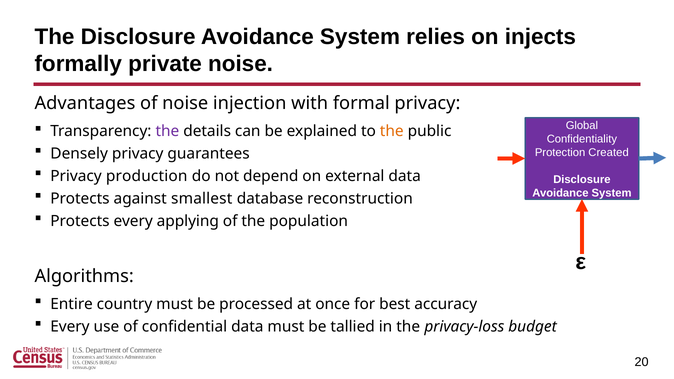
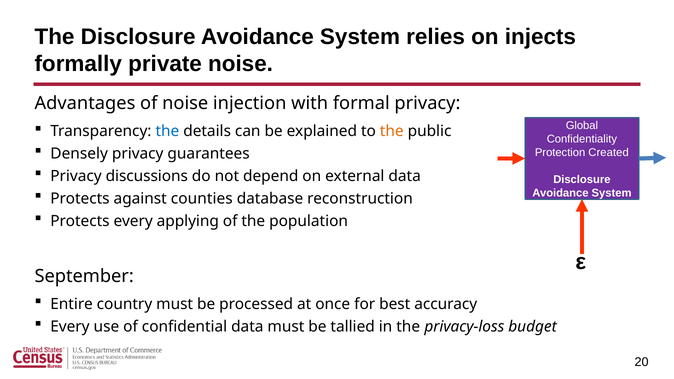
the colour: purple -> blue (167, 131)
production: production -> discussions (147, 176)
smallest: smallest -> counties (202, 199)
Algorithms: Algorithms -> September (84, 276)
